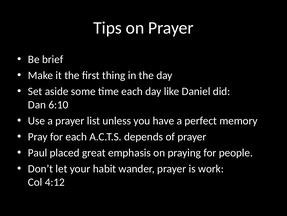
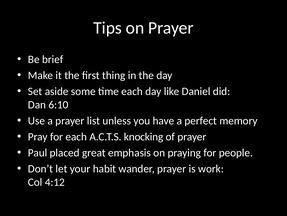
depends: depends -> knocking (144, 136)
